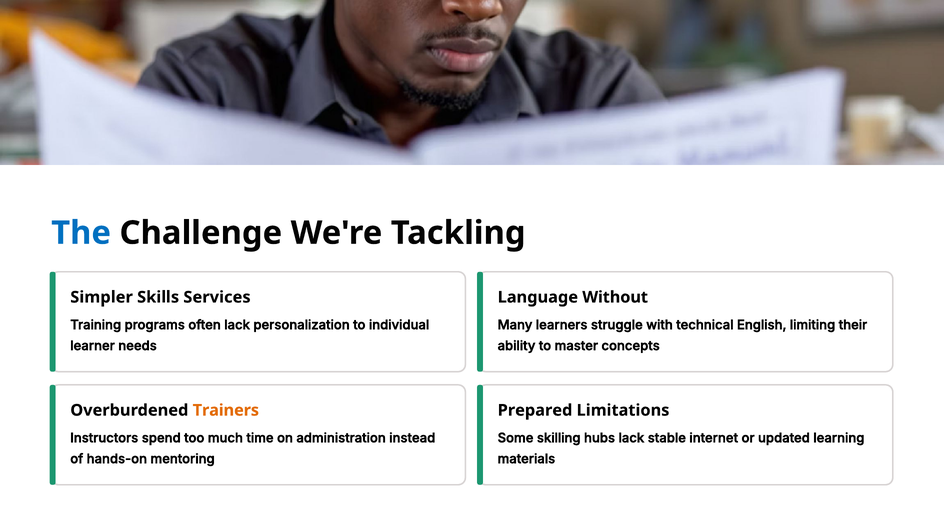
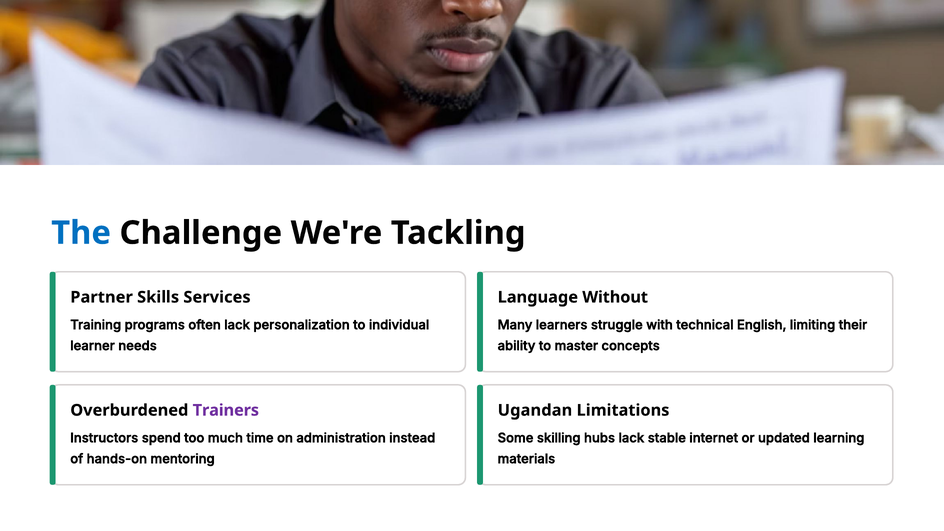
Simpler: Simpler -> Partner (102, 297)
Trainers colour: orange -> purple (226, 410)
Prepared: Prepared -> Ugandan (535, 410)
